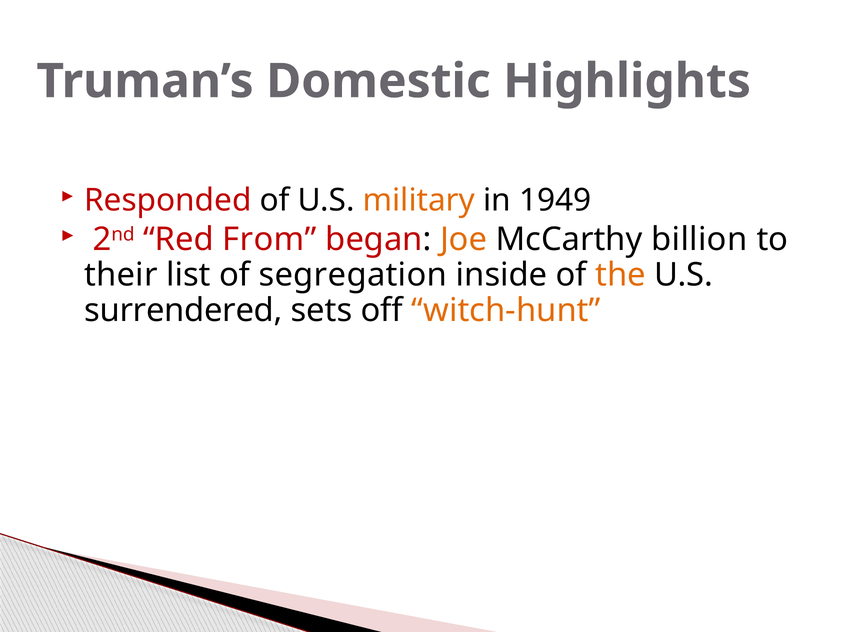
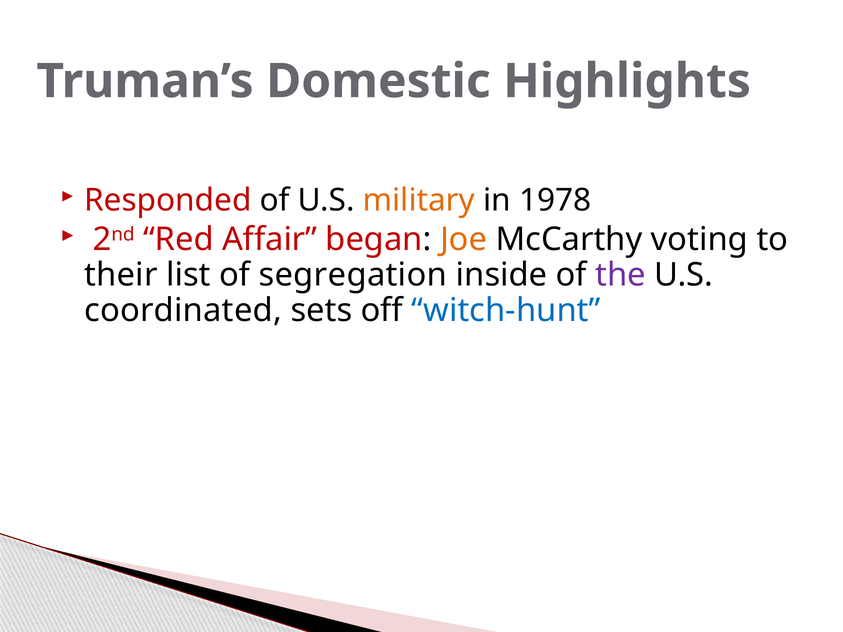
1949: 1949 -> 1978 (555, 200)
From: From -> Affair (270, 240)
billion: billion -> voting (699, 240)
the colour: orange -> purple (621, 275)
surrendered: surrendered -> coordinated (183, 311)
witch-hunt colour: orange -> blue (506, 311)
